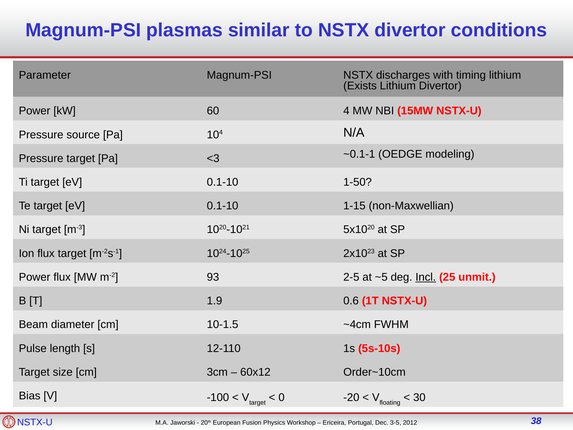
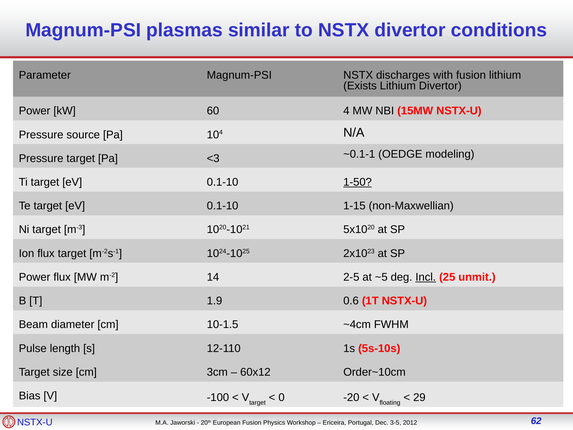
with timing: timing -> fusion (471, 75)
1-50 underline: none -> present (358, 182)
93: 93 -> 14 (213, 277)
30: 30 -> 29 (419, 397)
38: 38 -> 62 (536, 421)
